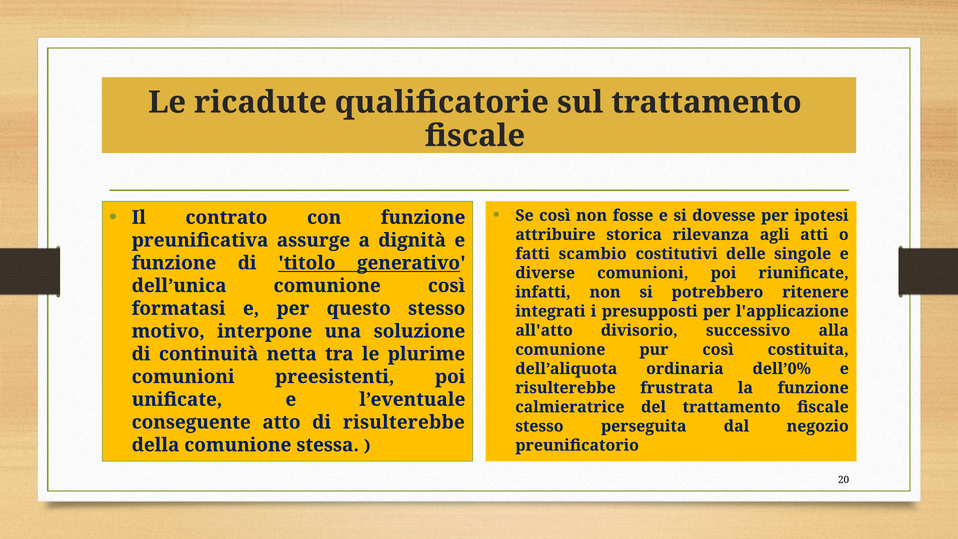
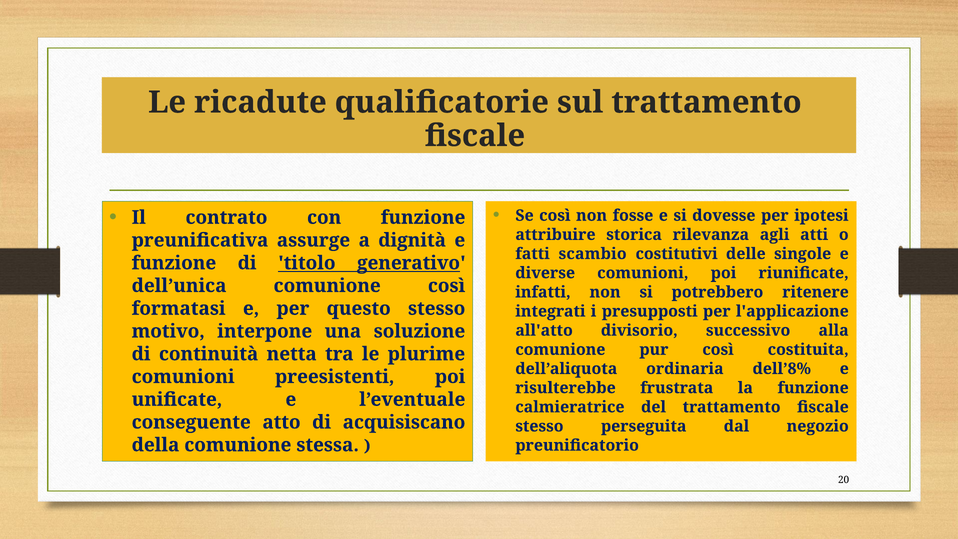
dell’0%: dell’0% -> dell’8% (782, 369)
di risulterebbe: risulterebbe -> acquisiscano (404, 422)
